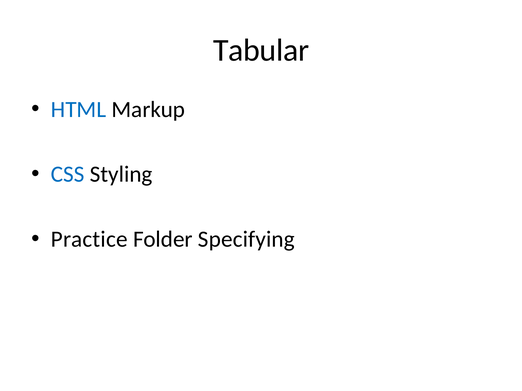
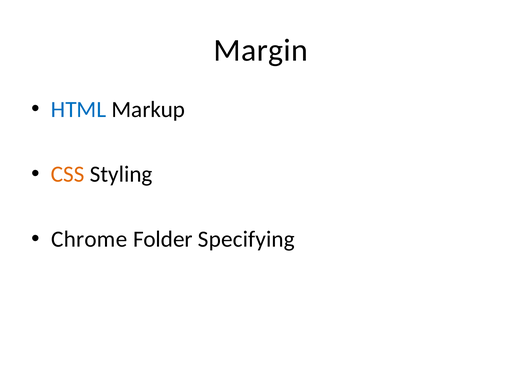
Tabular: Tabular -> Margin (261, 51)
CSS colour: blue -> orange (68, 175)
Practice: Practice -> Chrome (89, 240)
